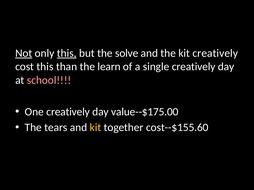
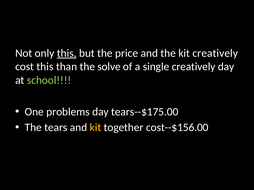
Not underline: present -> none (24, 53)
solve: solve -> price (127, 53)
learn: learn -> solve (109, 67)
school colour: pink -> light green (49, 80)
One creatively: creatively -> problems (68, 112)
value--$175.00: value--$175.00 -> tears--$175.00 (145, 112)
cost--$155.60: cost--$155.60 -> cost--$156.00 (177, 128)
